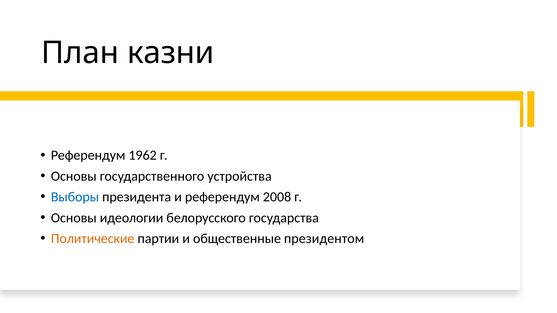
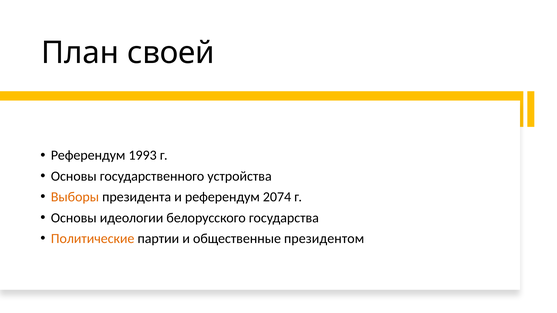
казни: казни -> своей (171, 53)
1962: 1962 -> 1993 (143, 155)
Выборы colour: blue -> orange (75, 197)
2008: 2008 -> 2074 (277, 197)
